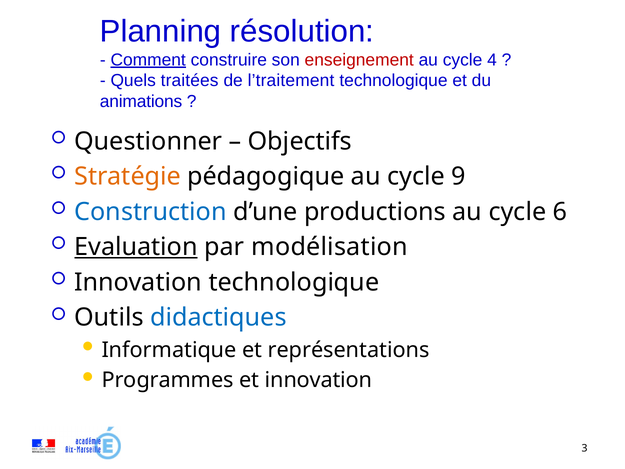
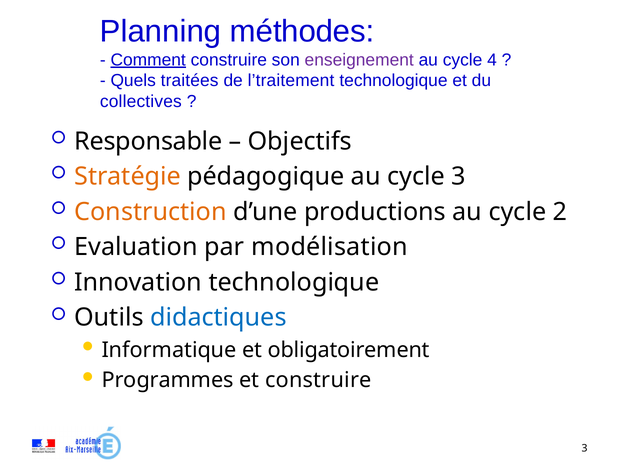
résolution: résolution -> méthodes (302, 32)
enseignement colour: red -> purple (359, 60)
animations: animations -> collectives (141, 101)
Questionner: Questionner -> Responsable (148, 141)
cycle 9: 9 -> 3 (459, 176)
Construction colour: blue -> orange (150, 212)
6: 6 -> 2 (560, 212)
Evaluation underline: present -> none (136, 247)
représentations: représentations -> obligatoirement (349, 350)
et innovation: innovation -> construire (318, 380)
